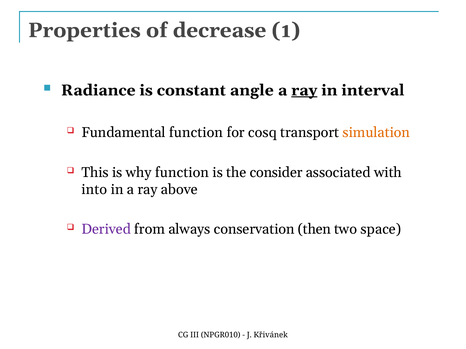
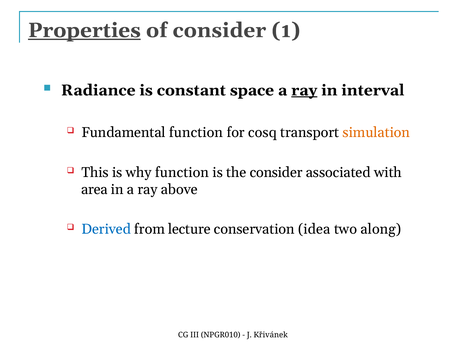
Properties underline: none -> present (84, 30)
of decrease: decrease -> consider (219, 30)
angle: angle -> space (252, 90)
into: into -> area (94, 190)
Derived colour: purple -> blue (106, 230)
always: always -> lecture (189, 230)
then: then -> idea (314, 230)
space: space -> along (381, 230)
